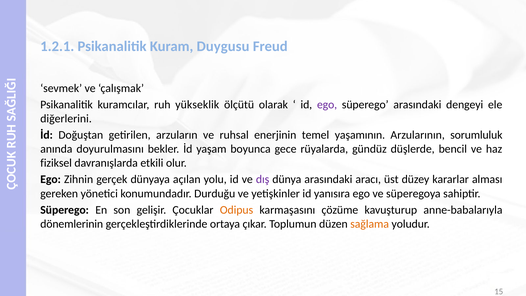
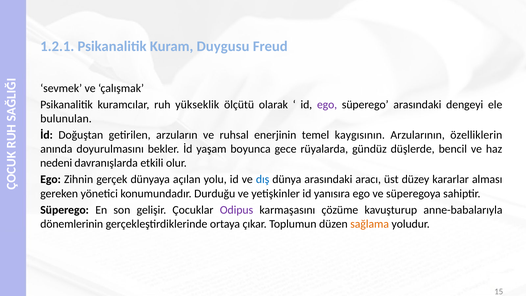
diğerlerini: diğerlerini -> bulunulan (66, 119)
yaşamının: yaşamının -> kaygısının (360, 135)
sorumluluk: sorumluluk -> özelliklerin (476, 135)
fiziksel: fiziksel -> nedeni (56, 163)
dış colour: purple -> blue (263, 179)
Odipus colour: orange -> purple (237, 210)
